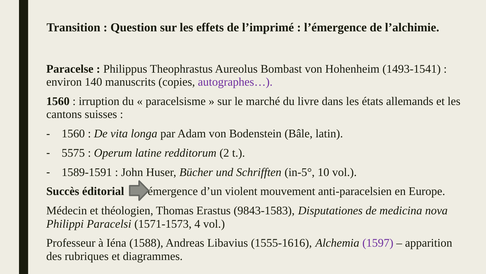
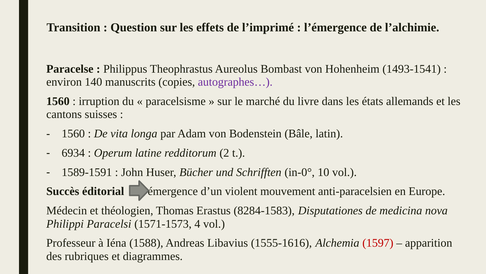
5575: 5575 -> 6934 (73, 153)
in-5°: in-5° -> in-0° (300, 172)
9843-1583: 9843-1583 -> 8284-1583 (264, 210)
1597 colour: purple -> red (378, 243)
